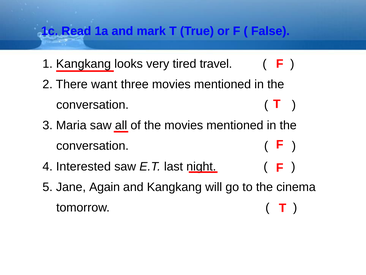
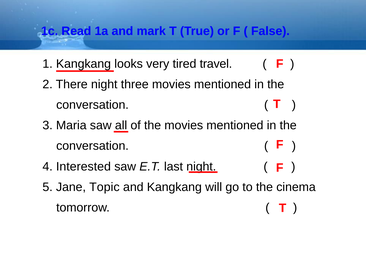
There want: want -> night (104, 84)
Again: Again -> Topic (104, 187)
